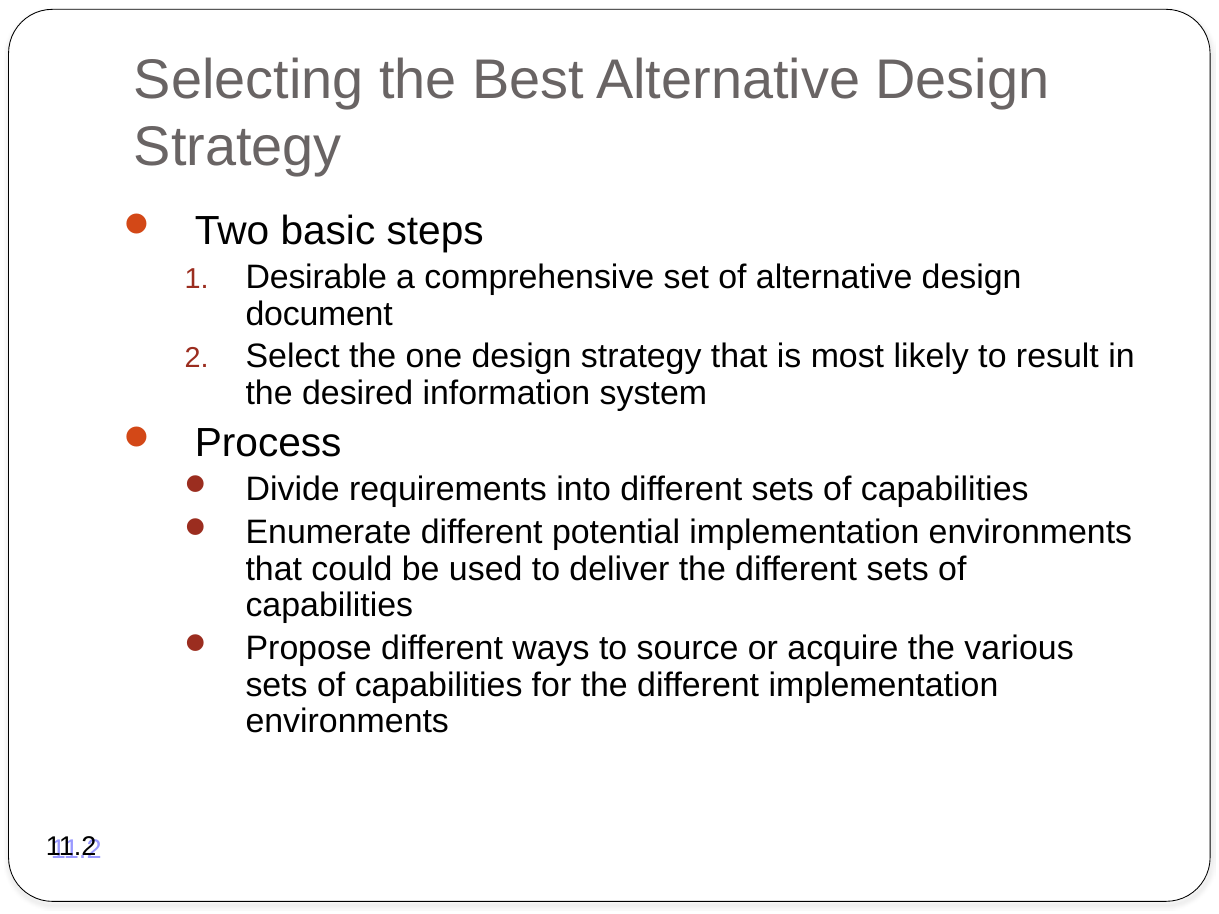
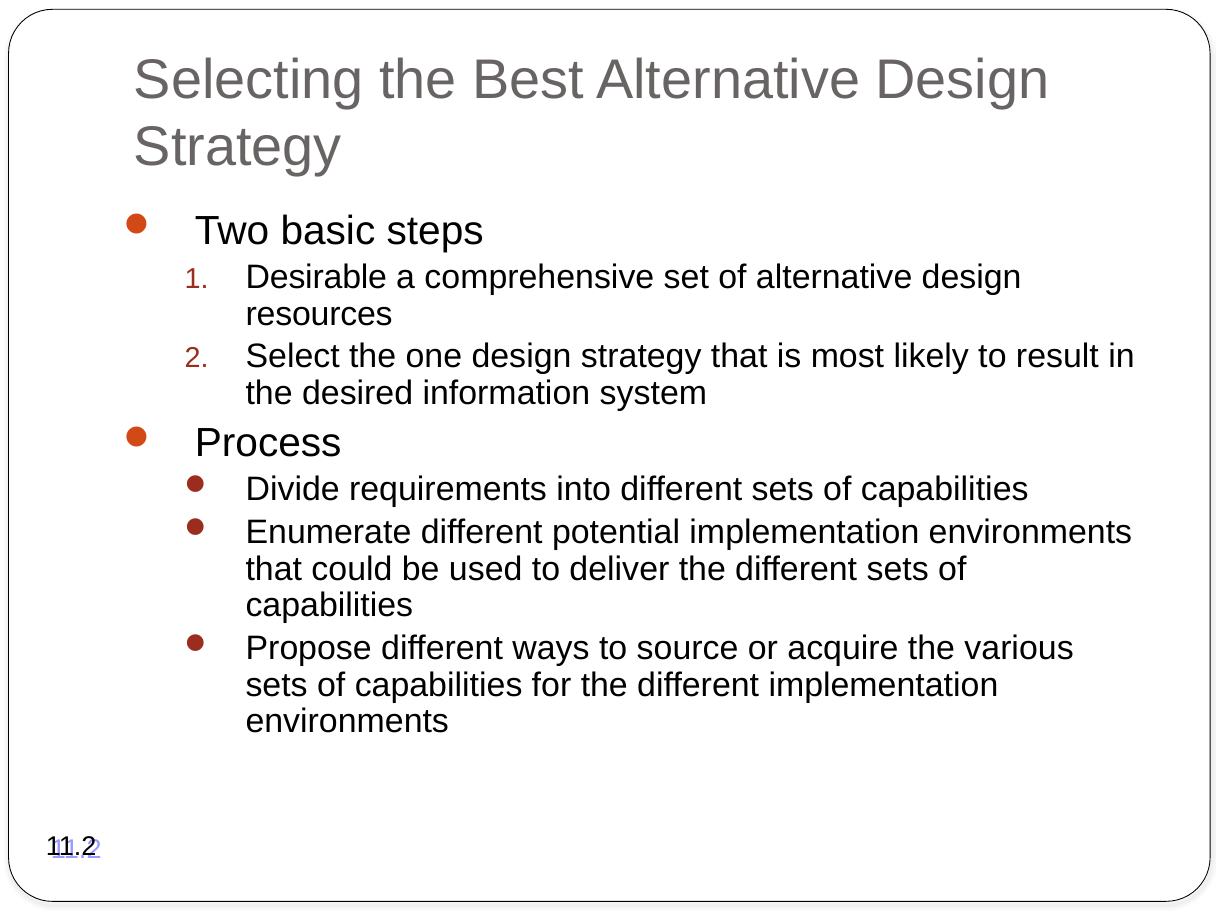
document: document -> resources (319, 314)
